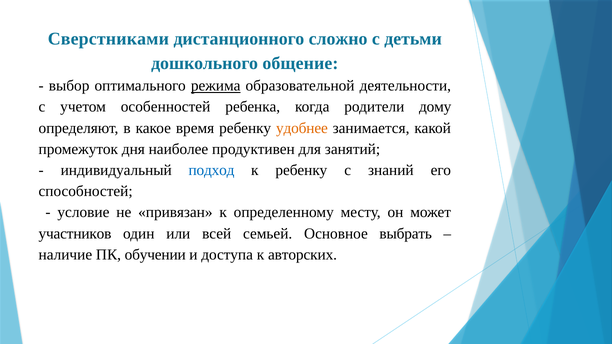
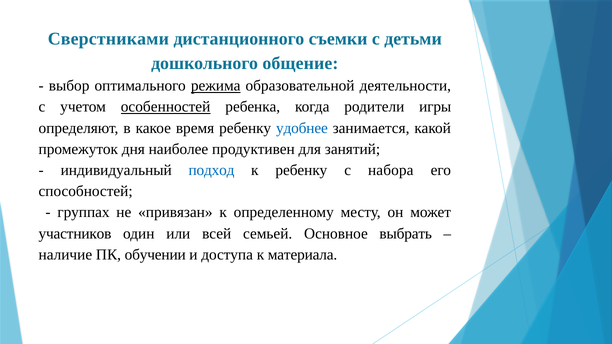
сложно: сложно -> съемки (338, 39)
особенностей underline: none -> present (166, 107)
дому: дому -> игры (435, 107)
удобнее colour: orange -> blue (302, 128)
знаний: знаний -> набора (391, 170)
условие: условие -> группах (83, 213)
авторских: авторских -> материала (303, 255)
